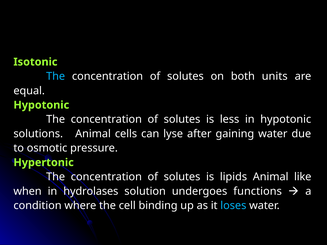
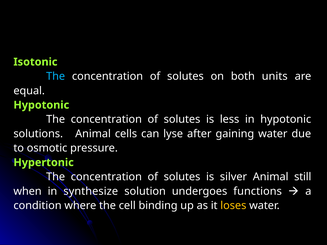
lipids: lipids -> silver (233, 177)
like: like -> still (303, 177)
hydrolases: hydrolases -> synthesize (91, 191)
loses colour: light blue -> yellow (233, 206)
